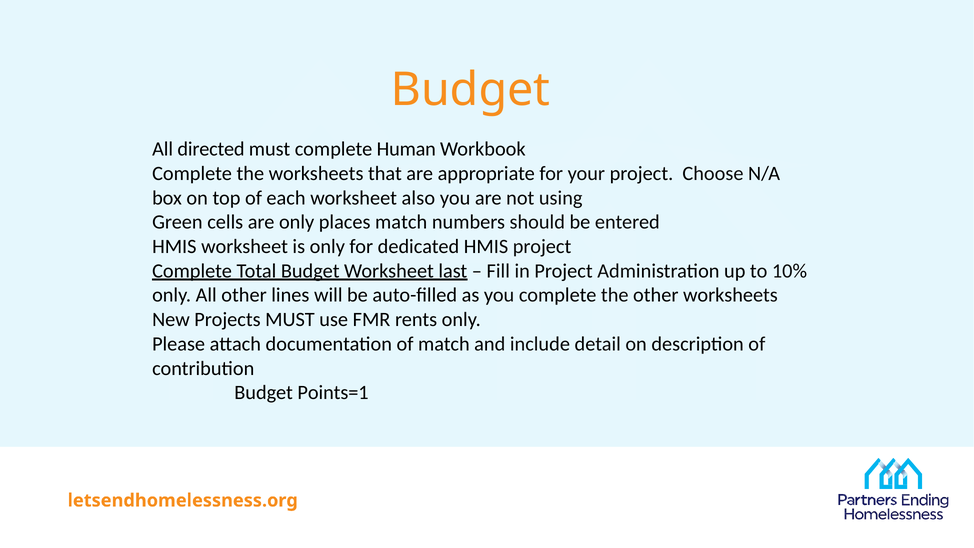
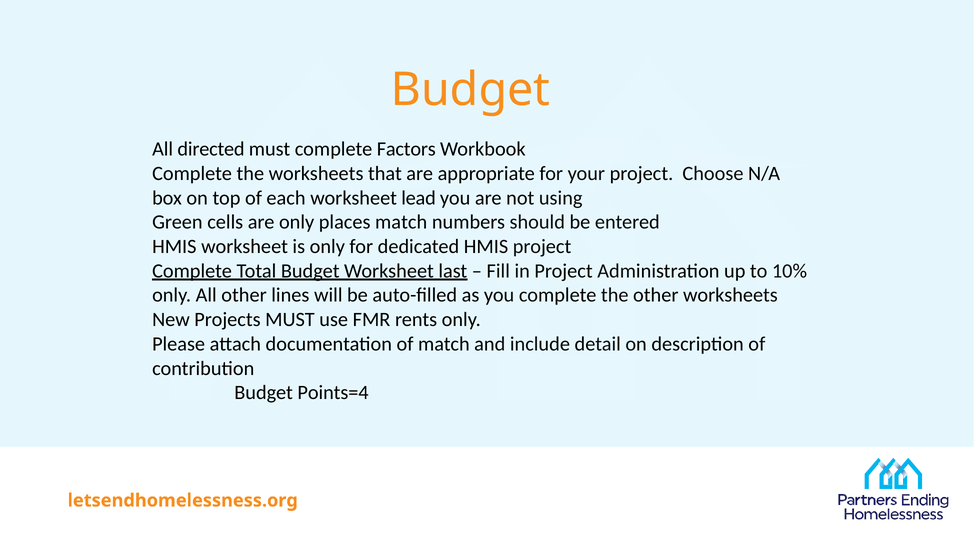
Human: Human -> Factors (406, 149)
also: also -> lead (419, 198)
Points=1: Points=1 -> Points=4 (333, 393)
